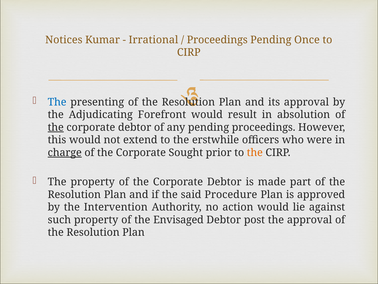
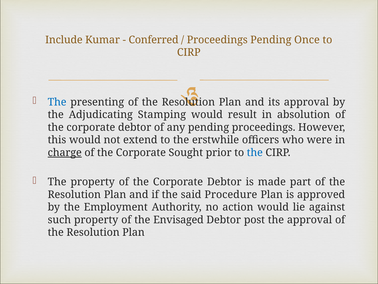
Notices: Notices -> Include (64, 40)
Irrational: Irrational -> Conferred (154, 40)
Forefront: Forefront -> Stamping (162, 114)
the underline: present -> none (56, 127)
the colour: orange -> blue (255, 152)
Intervention: Intervention -> Employment (116, 207)
